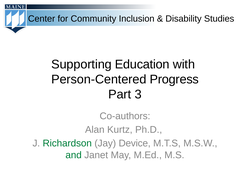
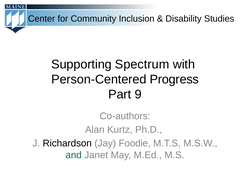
Education: Education -> Spectrum (142, 64)
3: 3 -> 9 (138, 94)
Richardson colour: green -> black (67, 143)
Device: Device -> Foodie (135, 143)
